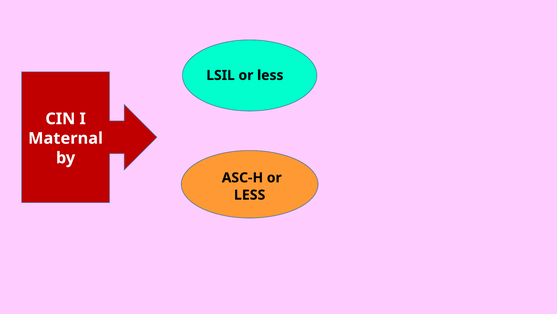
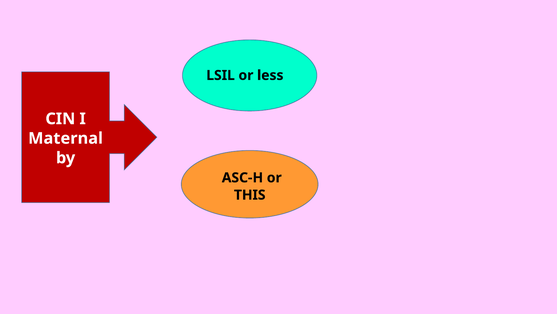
LESS: LESS -> THIS (250, 195)
